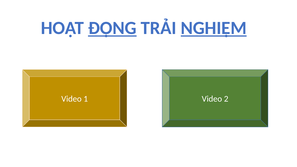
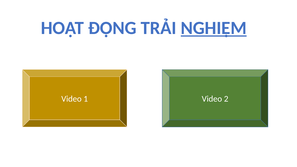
ĐỘNG underline: present -> none (112, 28)
